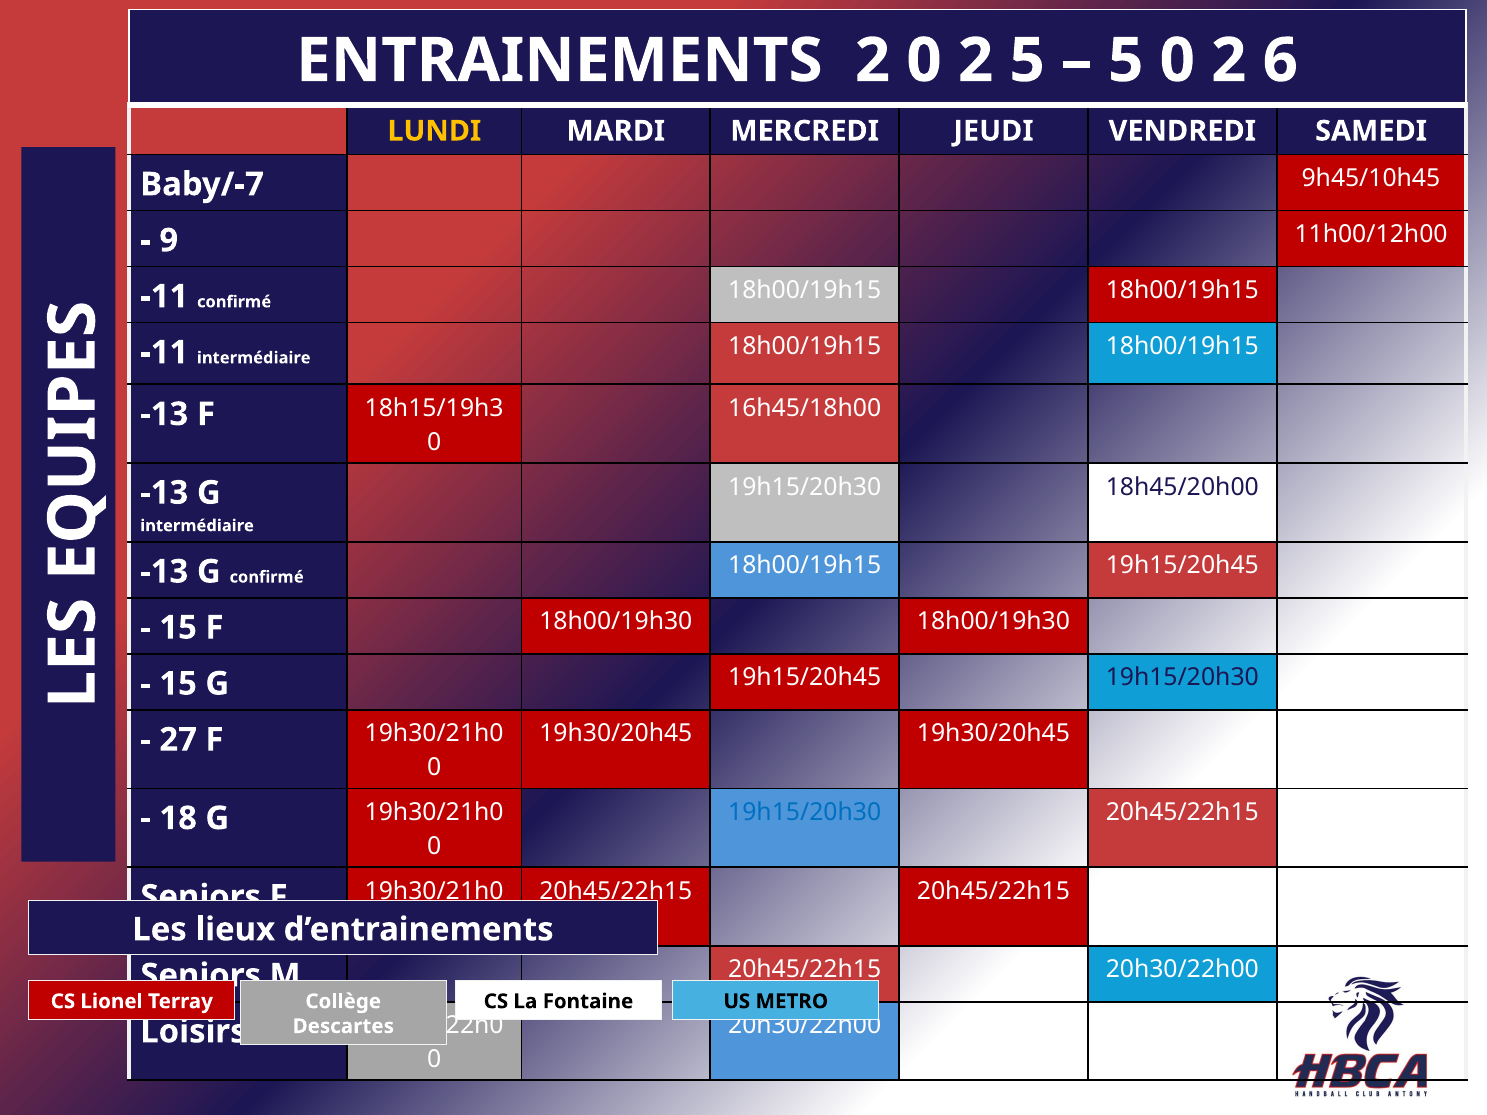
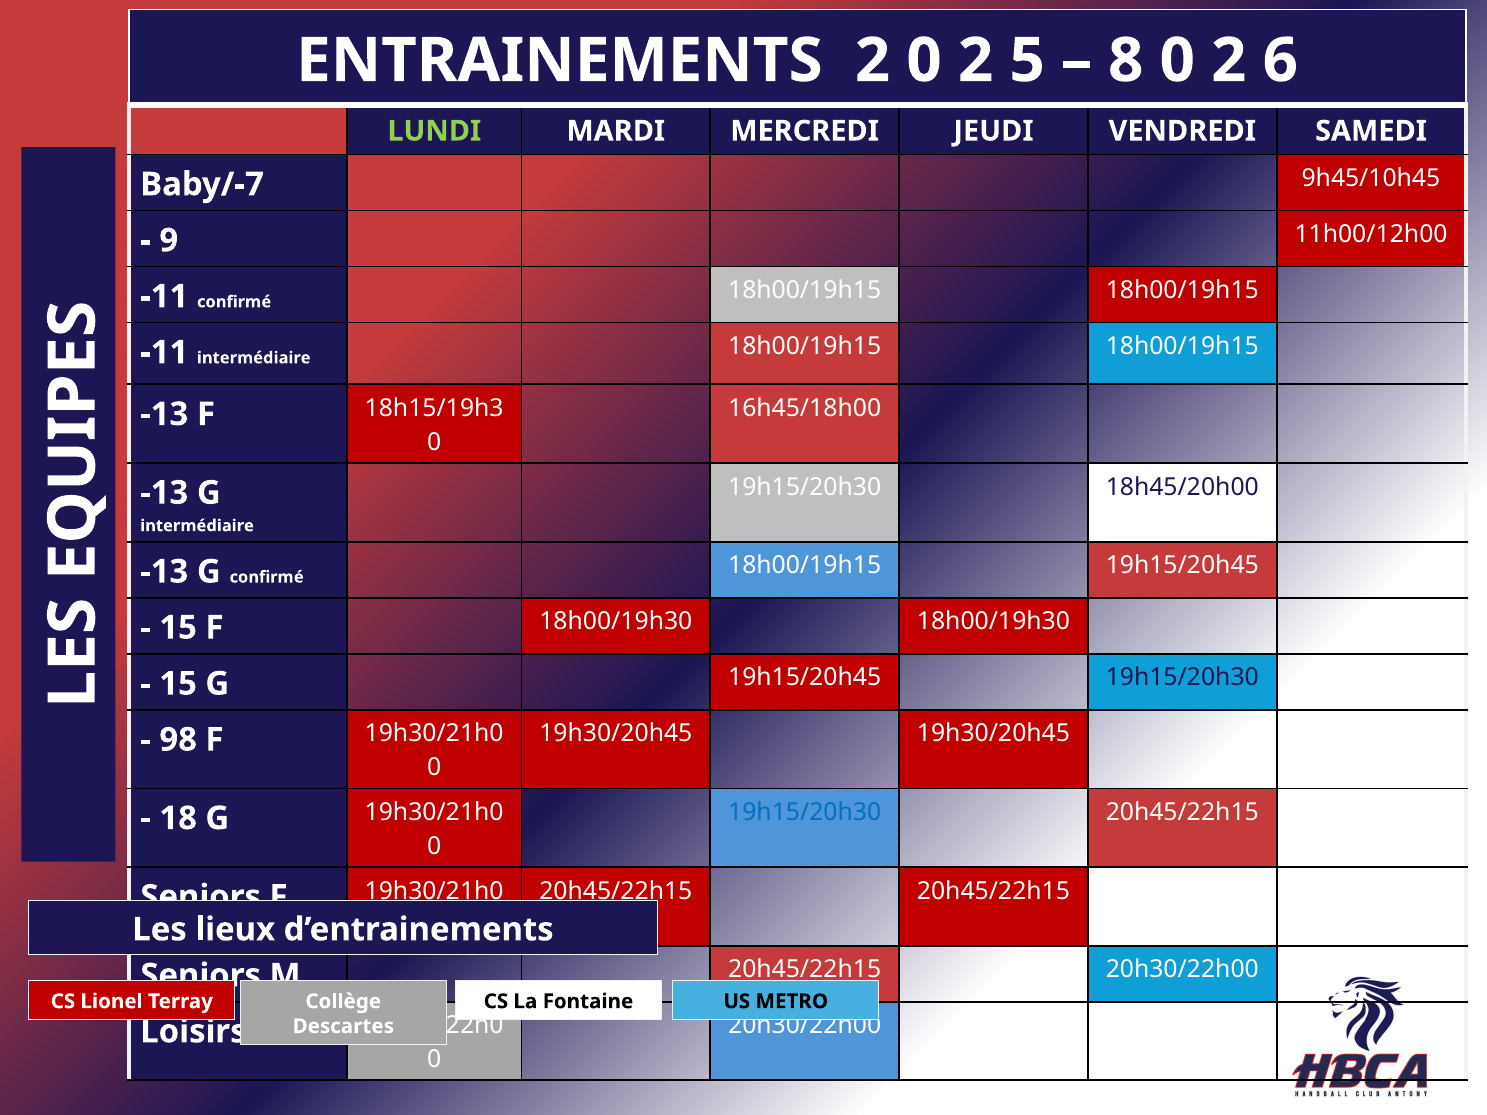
5: 5 -> 8 (1126, 61)
LUNDI colour: yellow -> light green (434, 131)
27: 27 -> 98 (178, 740)
